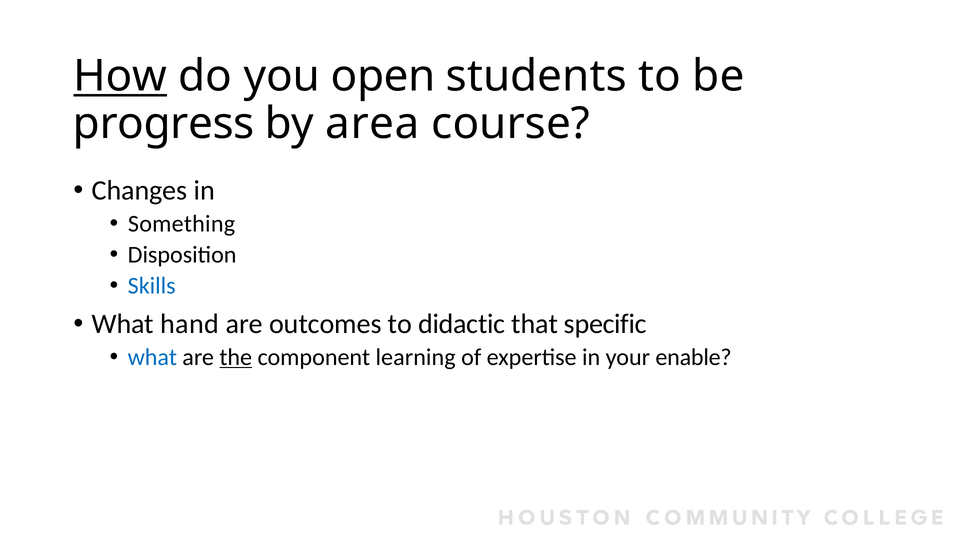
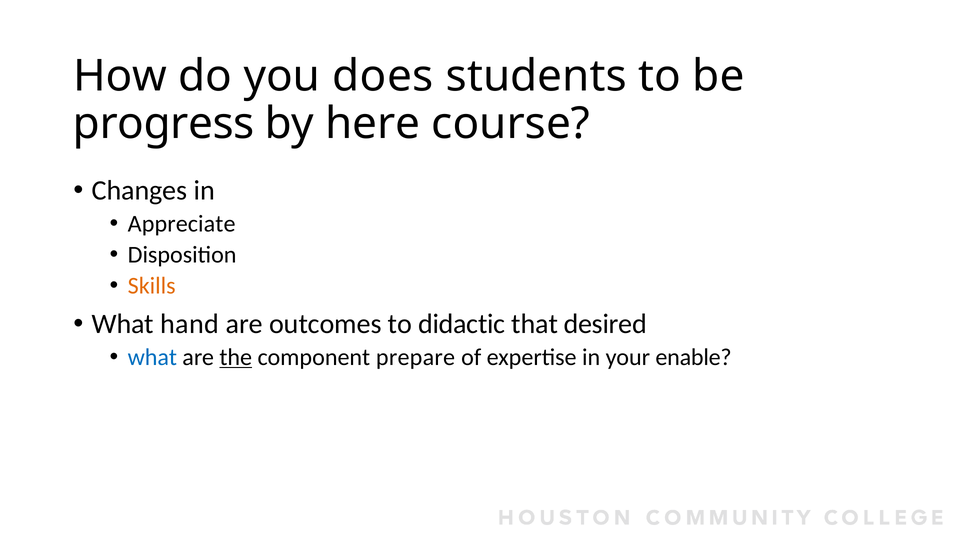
How underline: present -> none (120, 76)
open: open -> does (383, 76)
area: area -> here (373, 124)
Something: Something -> Appreciate (182, 224)
Skills colour: blue -> orange (152, 286)
specific: specific -> desired (605, 324)
learning: learning -> prepare (416, 357)
